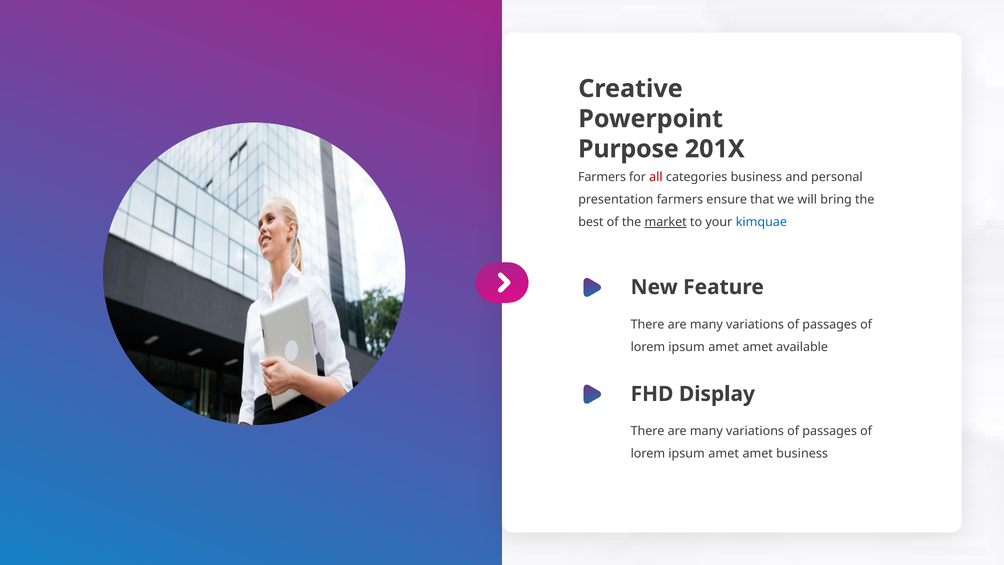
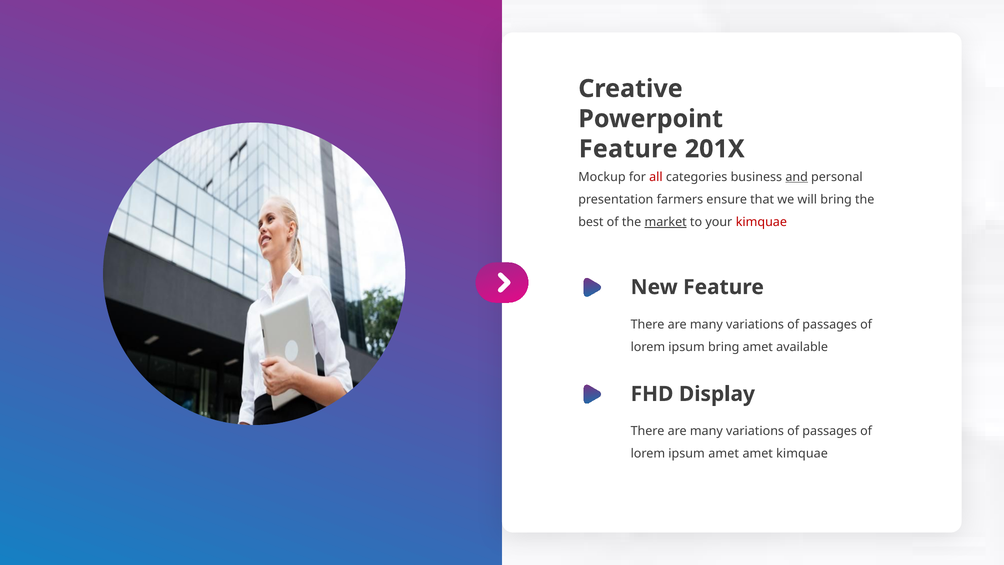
Purpose: Purpose -> Feature (628, 149)
Farmers: Farmers -> Mockup (602, 177)
and underline: none -> present (797, 177)
kimquae colour: blue -> red (761, 222)
amet: amet -> bring (724, 347)
amet business: business -> kimquae (802, 454)
